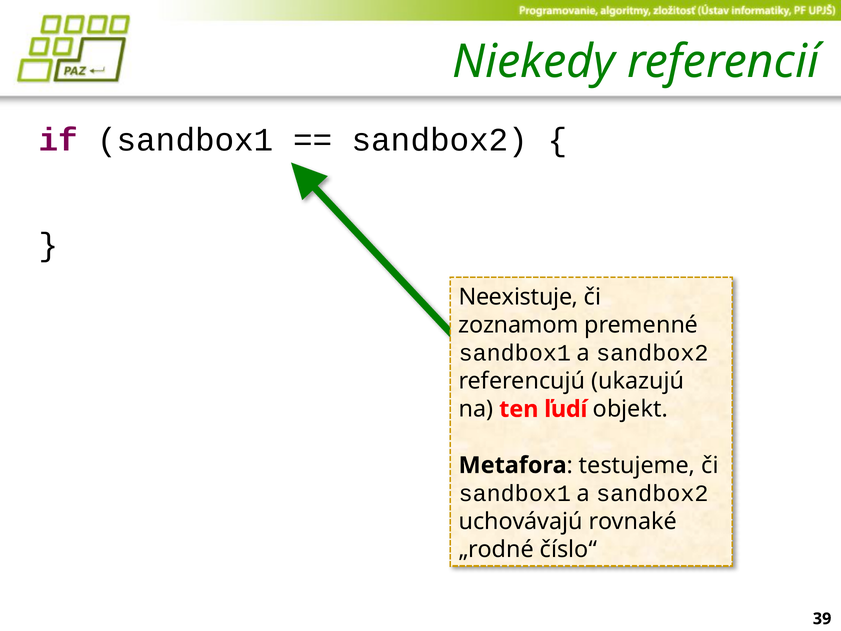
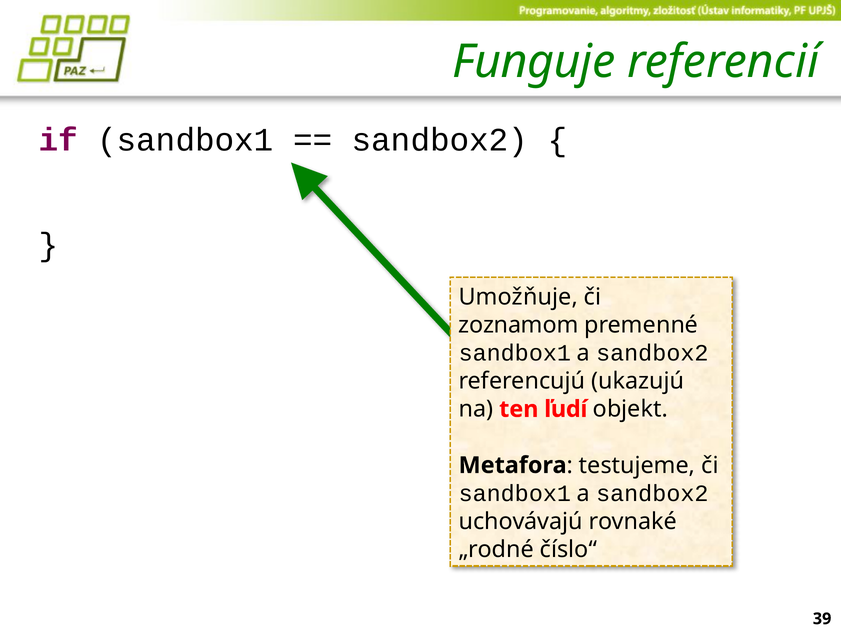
Niekedy: Niekedy -> Funguje (534, 62)
Neexistuje: Neexistuje -> Umožňuje (518, 297)
